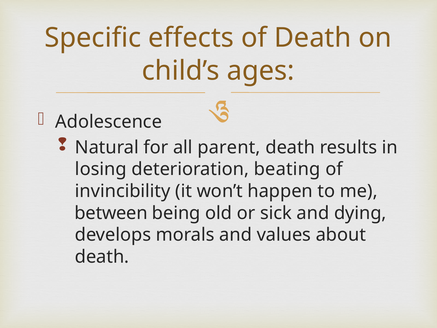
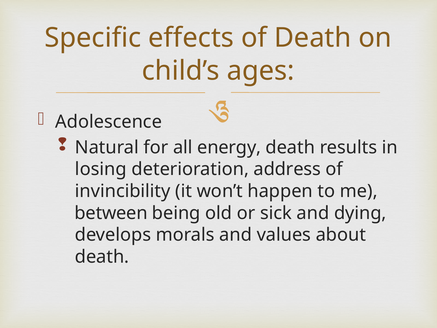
parent: parent -> energy (229, 147)
beating: beating -> address (287, 169)
